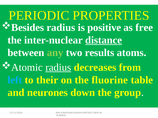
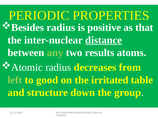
free: free -> that (144, 28)
radius underline: present -> none (58, 68)
left colour: light blue -> light green (15, 80)
their: their -> good (47, 80)
fluorine: fluorine -> irritated (110, 80)
neurones: neurones -> structure (48, 93)
